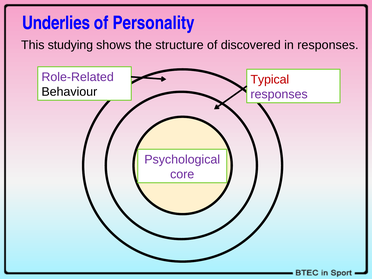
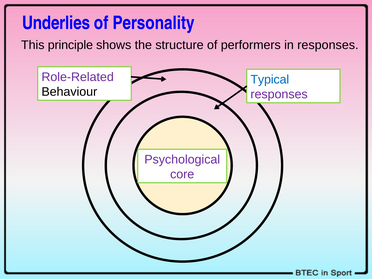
studying: studying -> principle (70, 45)
discovered: discovered -> performers (251, 45)
Typical colour: red -> blue (270, 79)
